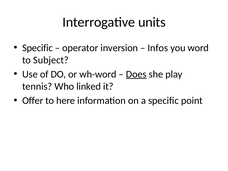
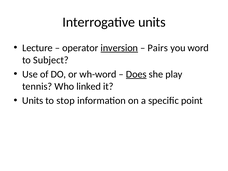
Specific: Specific -> Lecture (37, 48)
inversion underline: none -> present (119, 48)
Infos: Infos -> Pairs (158, 48)
Offer: Offer -> Units (33, 101)
here: here -> stop (66, 101)
